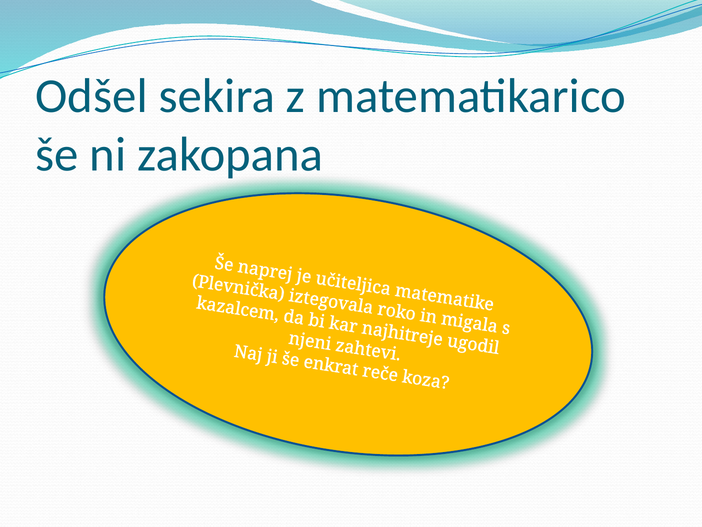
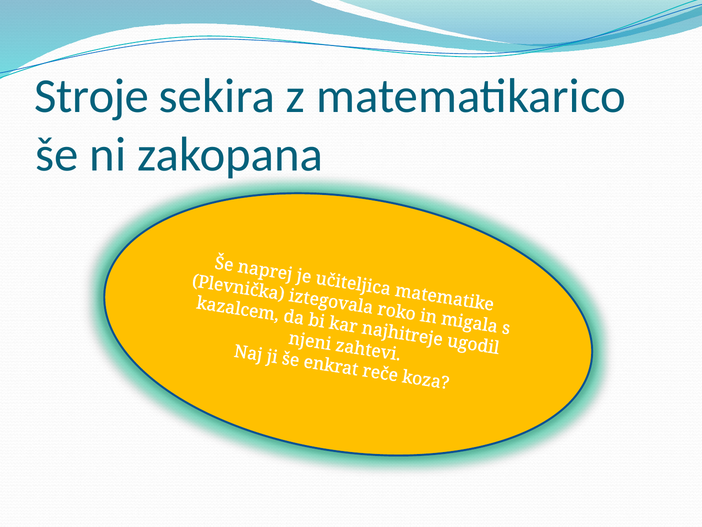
Odšel: Odšel -> Stroje (92, 96)
